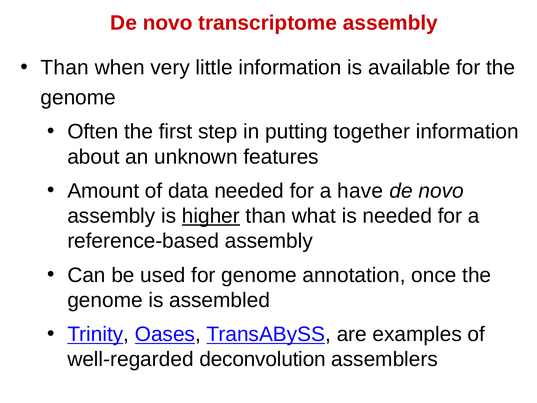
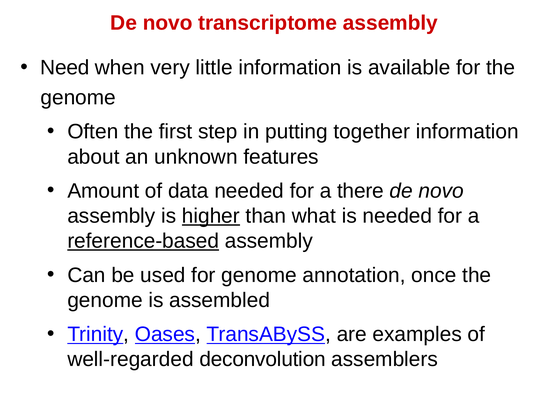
Than: Than -> Need (65, 68)
have: have -> there (360, 191)
reference-based underline: none -> present (143, 241)
